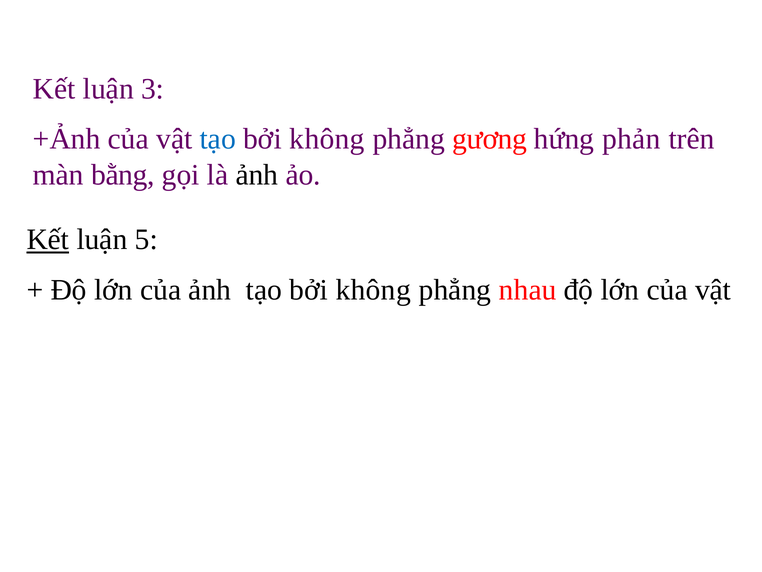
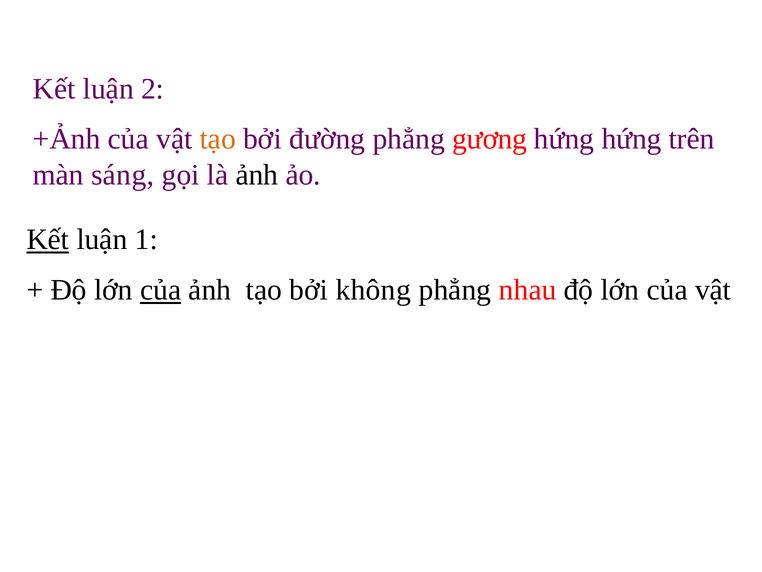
3: 3 -> 2 (153, 89)
tạo colour: blue -> orange (218, 139)
không: không -> đường (327, 139)
hứng phản: phản -> hứng (632, 139)
bằng: bằng -> sáng (123, 175)
5: 5 -> 1 (146, 239)
của underline: none -> present (161, 290)
